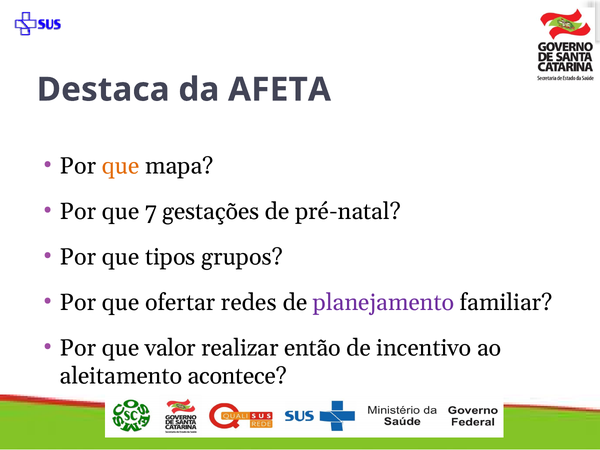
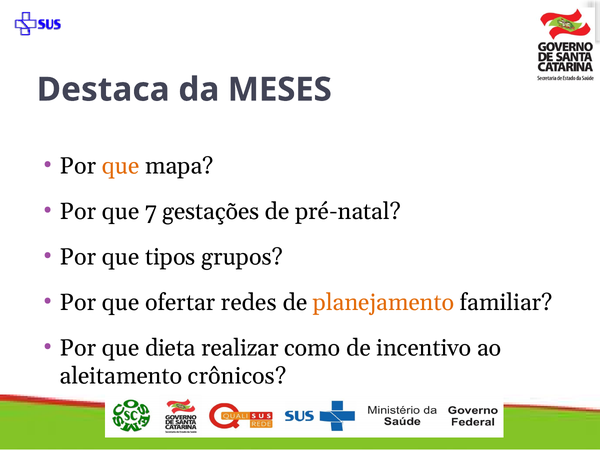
AFETA: AFETA -> MESES (280, 90)
planejamento colour: purple -> orange (384, 303)
valor: valor -> dieta (170, 348)
então: então -> como (312, 348)
acontece: acontece -> crônicos (237, 376)
